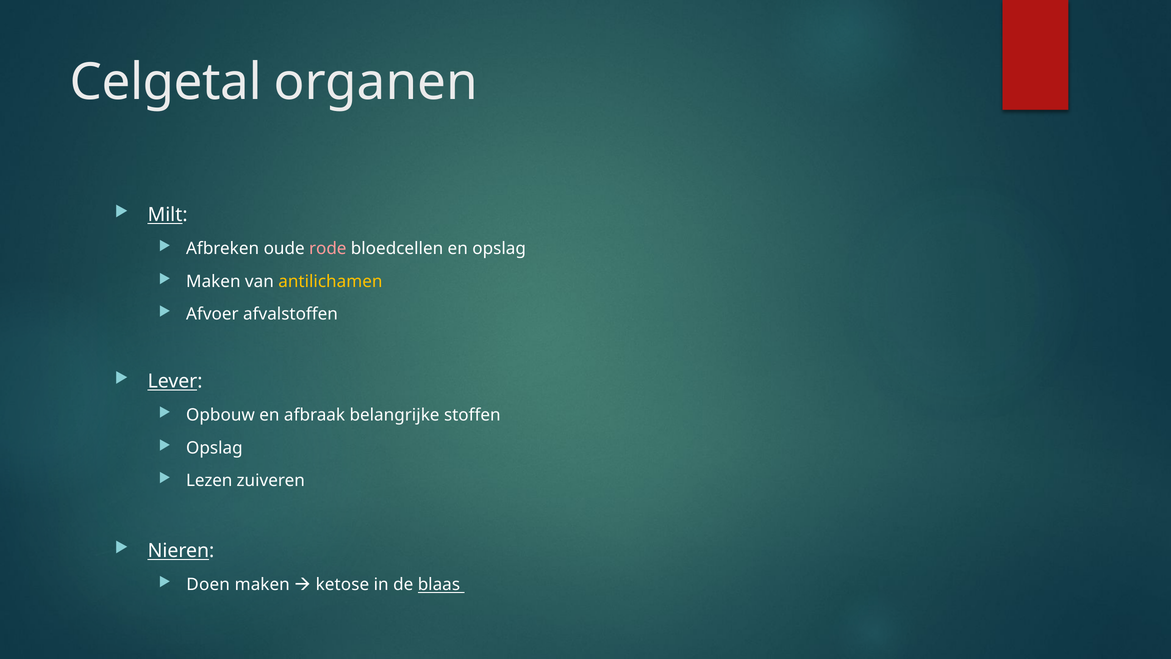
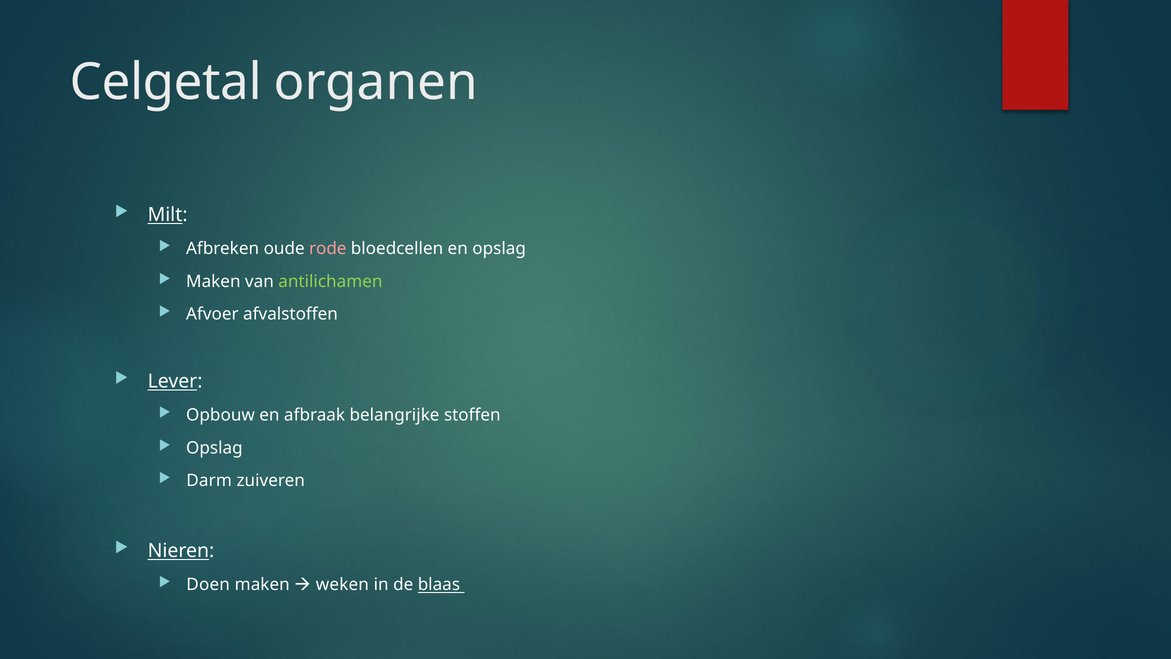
antilichamen colour: yellow -> light green (330, 281)
Lezen: Lezen -> Darm (209, 481)
ketose: ketose -> weken (342, 584)
